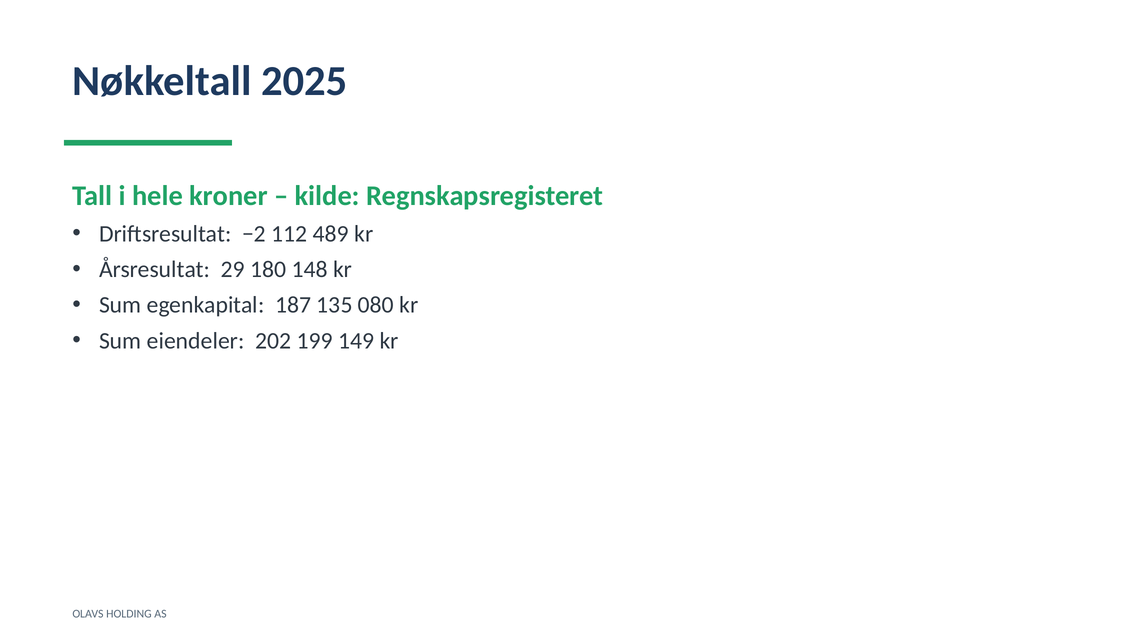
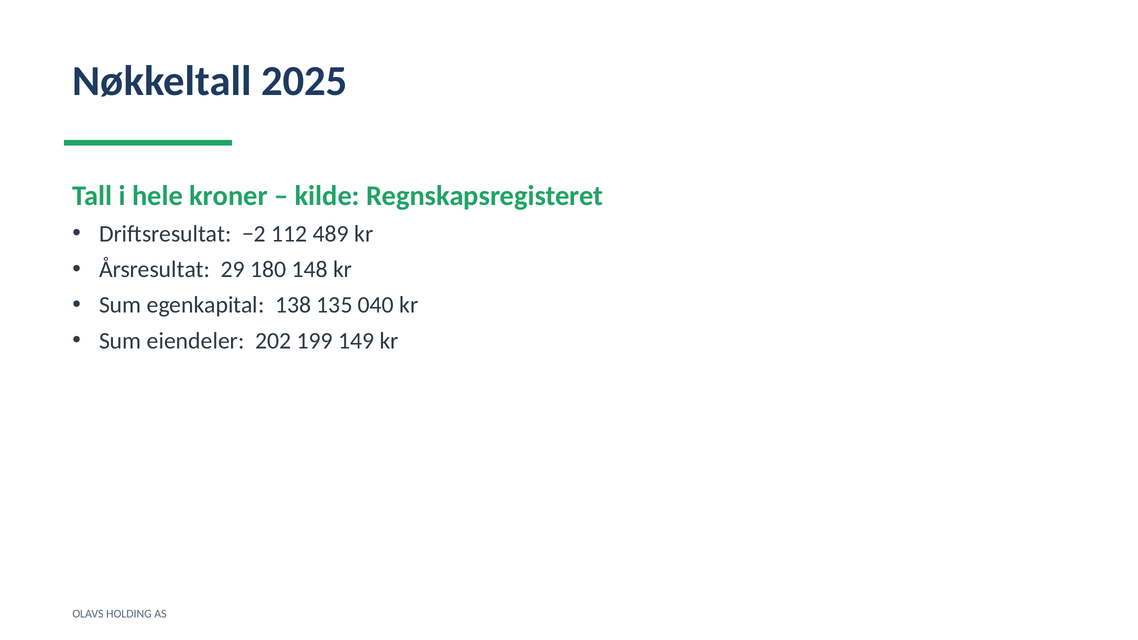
187: 187 -> 138 (293, 305)
080: 080 -> 040 (376, 305)
